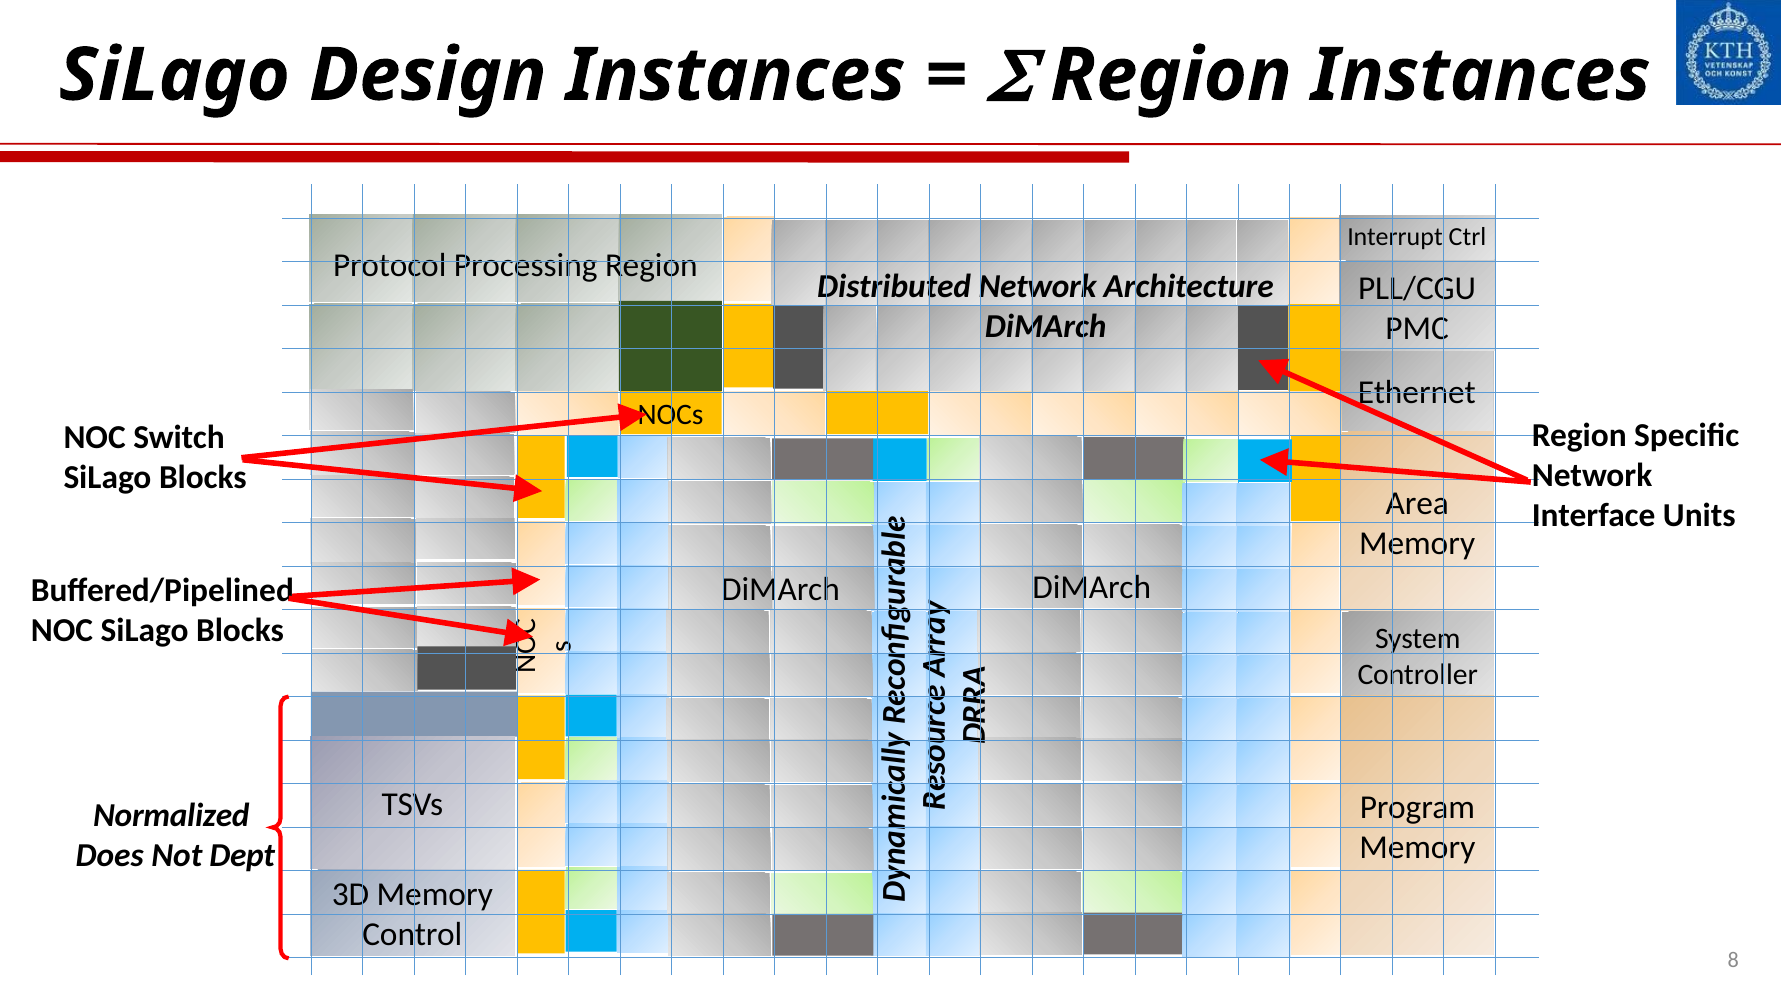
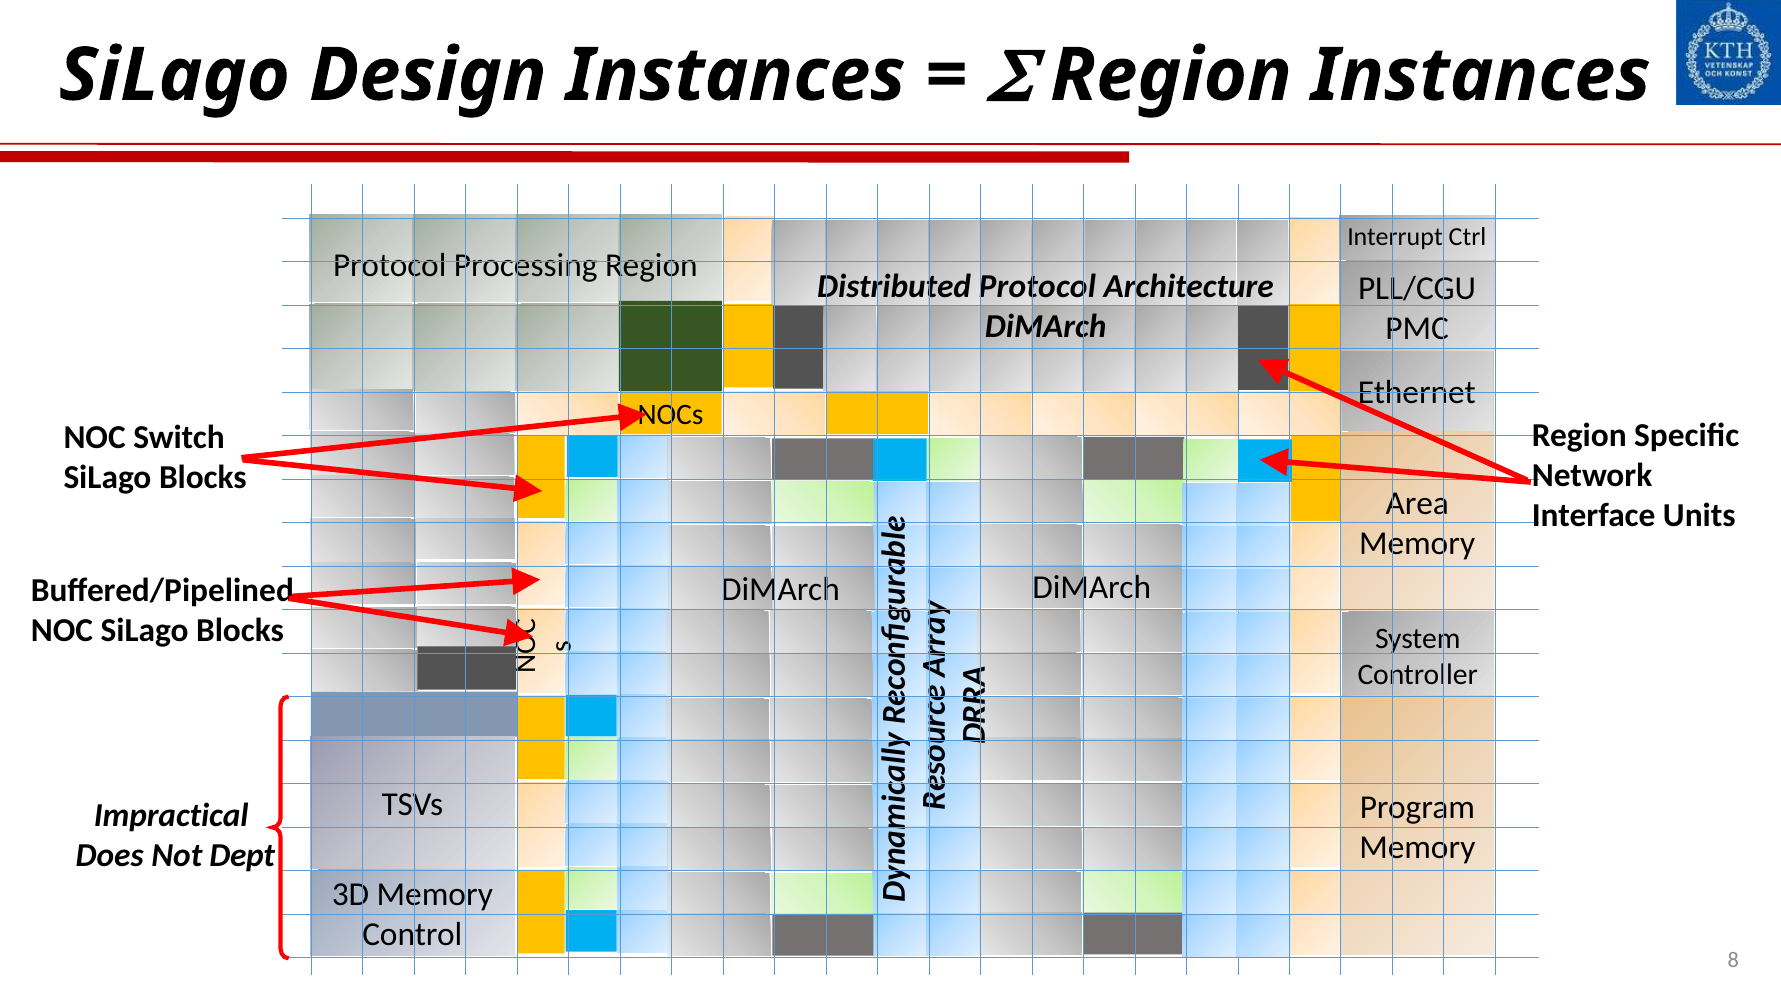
Distributed Network: Network -> Protocol (1037, 286)
Normalized: Normalized -> Impractical (171, 816)
